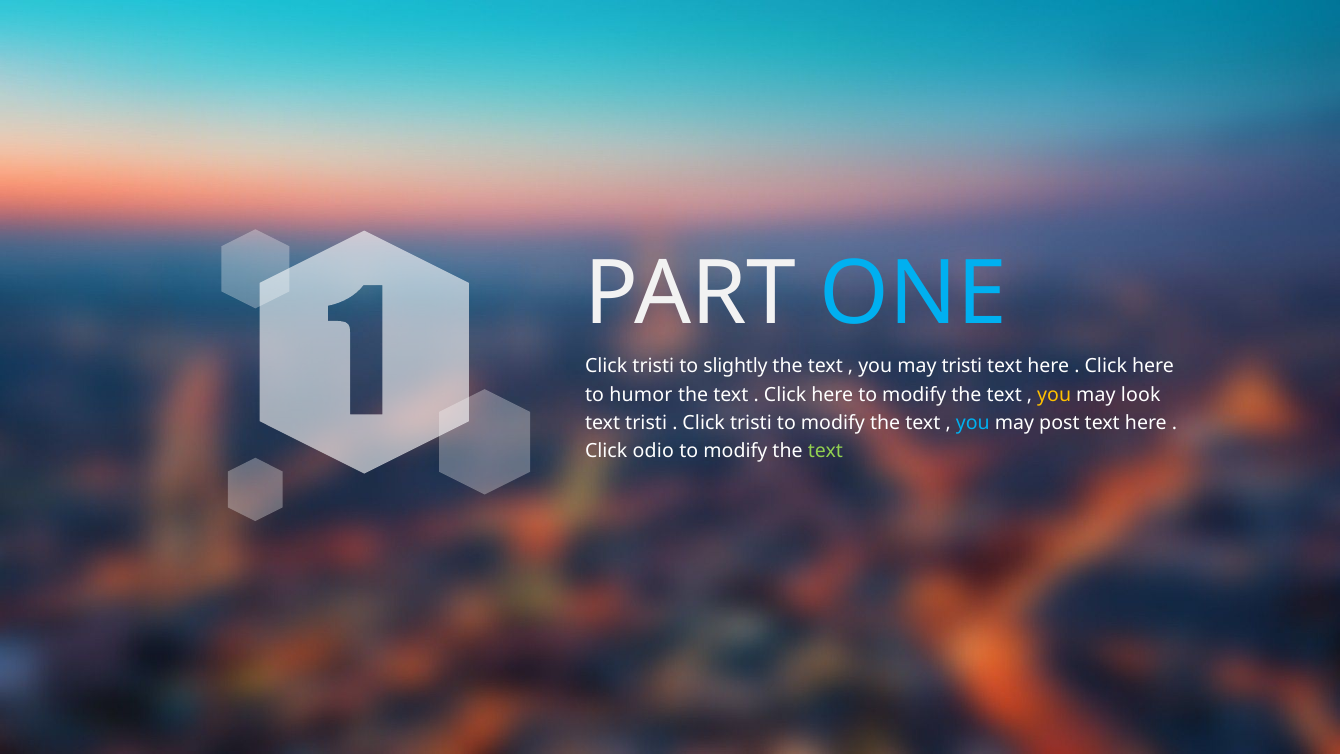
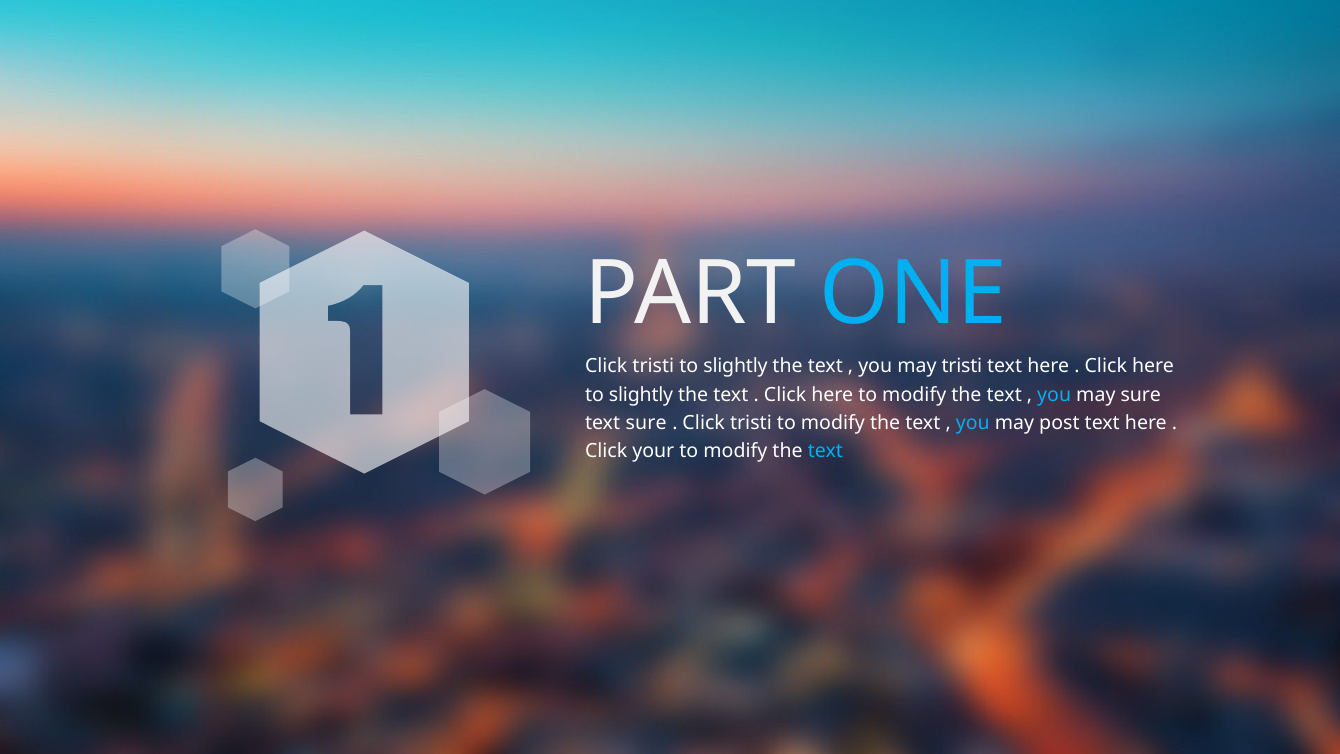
humor: humor -> slightly (641, 394)
you colour: yellow -> light blue (1054, 394)
may look: look -> sure (1141, 394)
text tristi: tristi -> sure (646, 423)
odio: odio -> your (653, 451)
text colour: light green -> light blue (825, 451)
